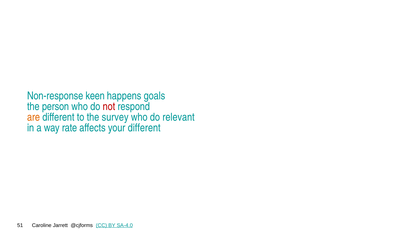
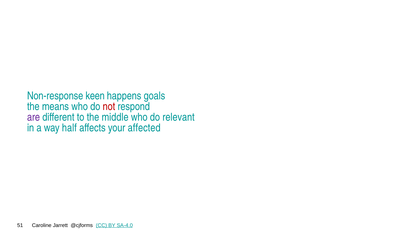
person: person -> means (55, 107)
are colour: orange -> purple (34, 117)
survey: survey -> middle (115, 117)
rate: rate -> half (69, 128)
your different: different -> affected (144, 128)
